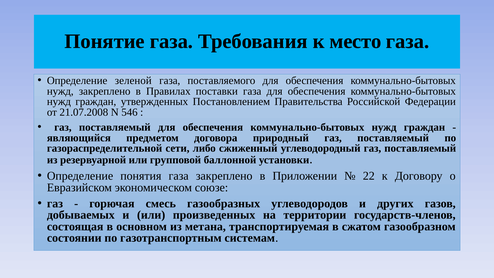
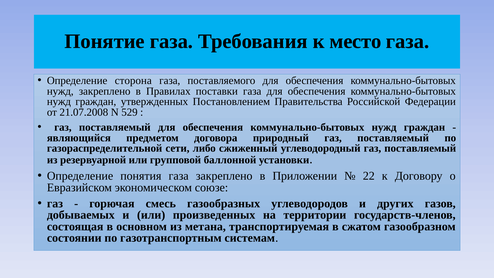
зеленой: зеленой -> сторона (133, 81)
546: 546 -> 529 (129, 112)
